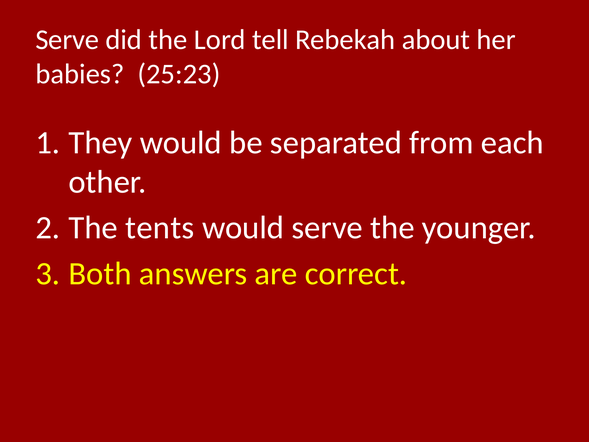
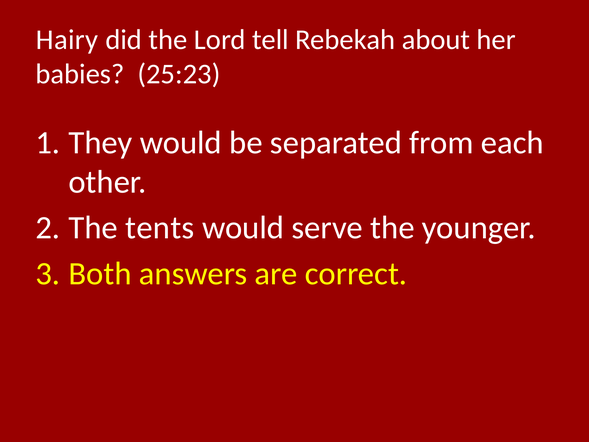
Serve: Serve -> Hairy (67, 40)
